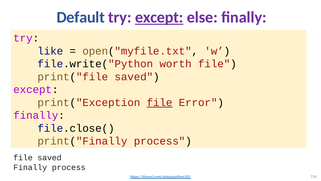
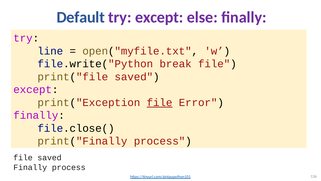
except underline: present -> none (159, 17)
like: like -> line (50, 51)
worth: worth -> break (176, 64)
